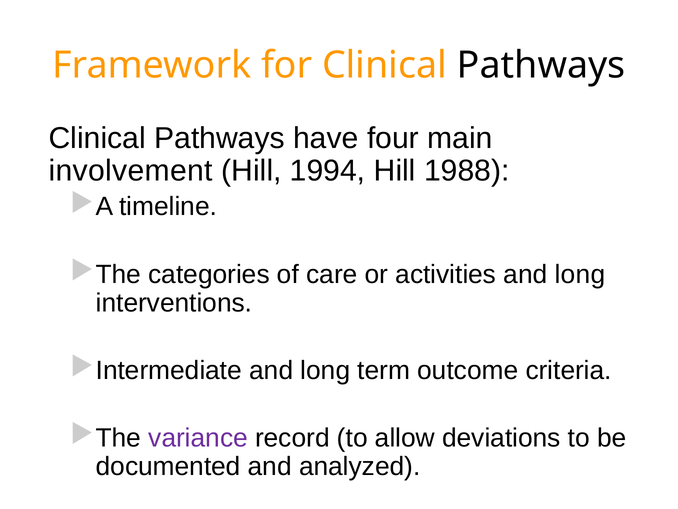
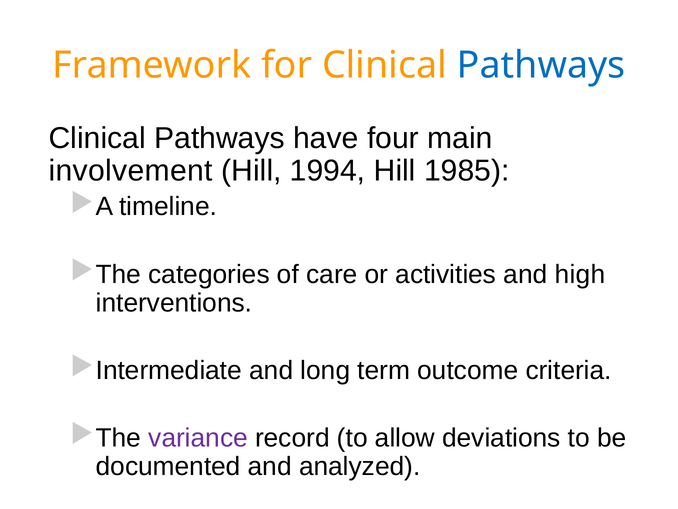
Pathways colour: black -> blue (541, 65)
1988: 1988 -> 1985 (467, 171)
activities and long: long -> high (580, 274)
